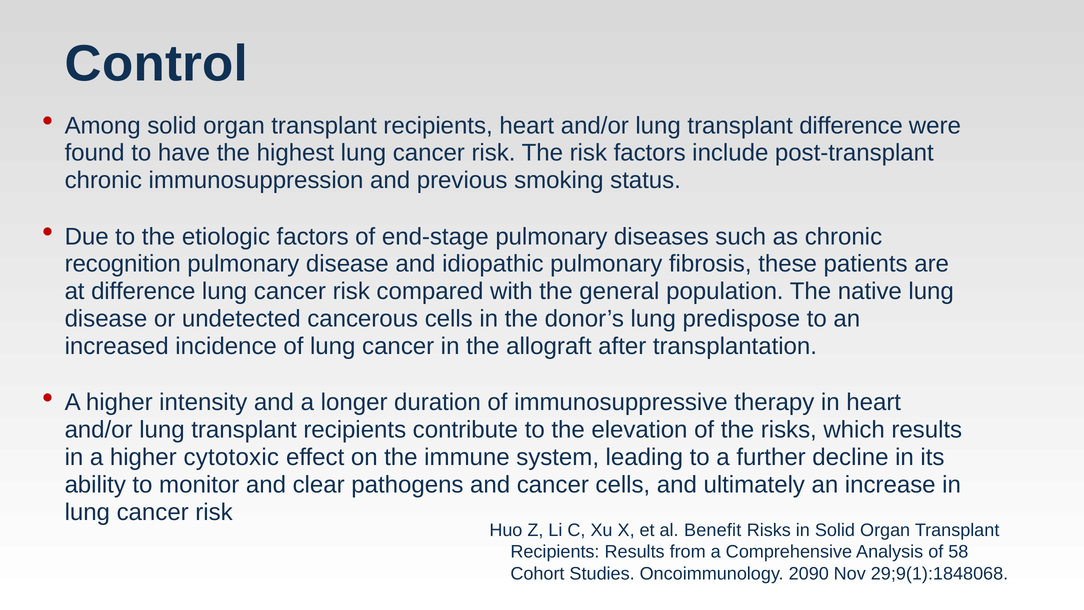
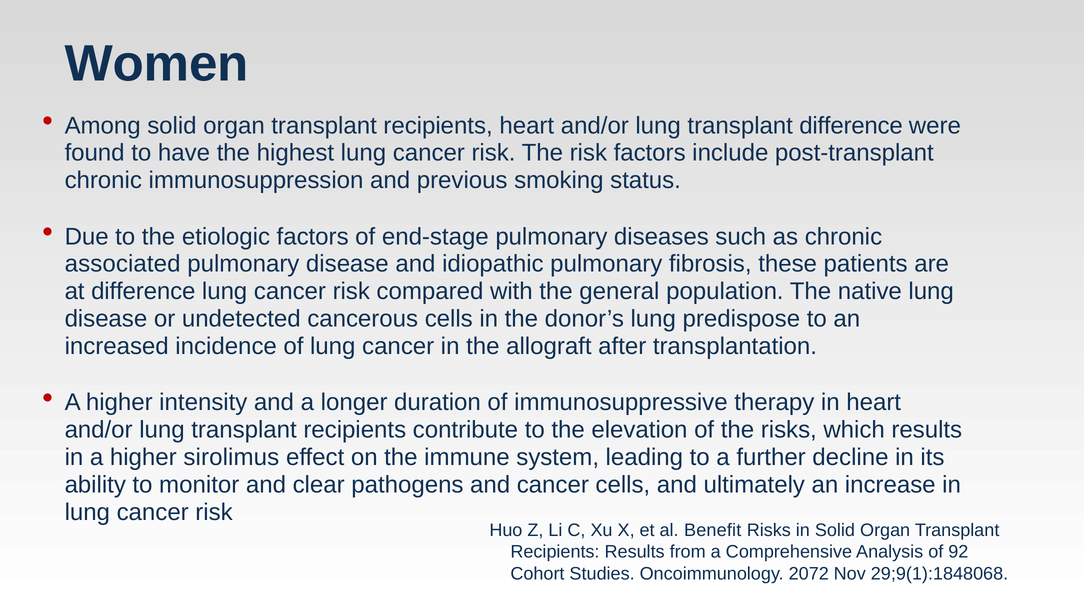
Control: Control -> Women (157, 64)
recognition: recognition -> associated (123, 264)
cytotoxic: cytotoxic -> sirolimus (231, 457)
58: 58 -> 92 (958, 552)
2090: 2090 -> 2072 (809, 573)
